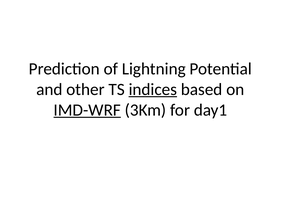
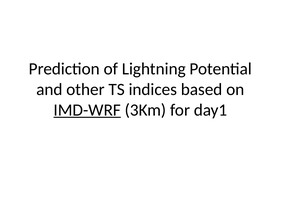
indices underline: present -> none (153, 89)
